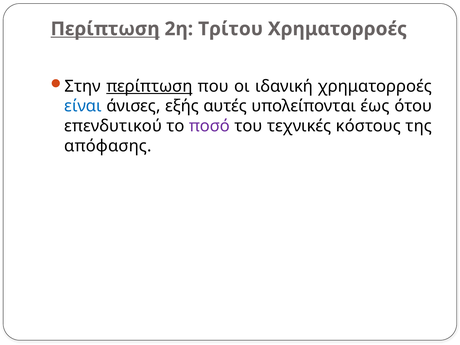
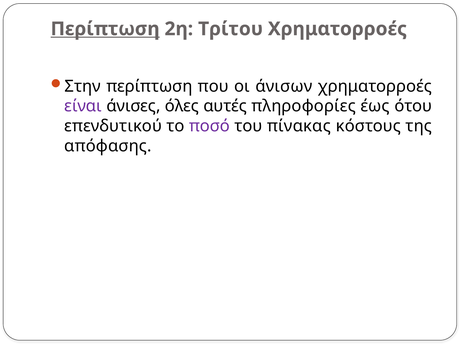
περίπτωση underline: present -> none (149, 86)
ιδανική: ιδανική -> άνισων (284, 86)
είναι colour: blue -> purple (83, 106)
εξής: εξής -> όλες (182, 106)
υπολείπονται: υπολείπονται -> πληροφορίες (304, 106)
τεχνικές: τεχνικές -> πίνακας (299, 126)
